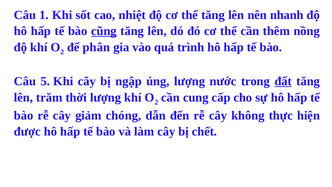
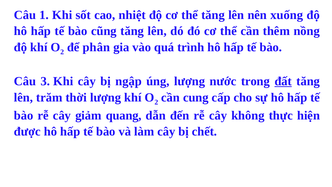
nhanh: nhanh -> xuống (287, 15)
cũng underline: present -> none (104, 31)
5: 5 -> 3 (45, 81)
chóng: chóng -> quang (124, 115)
